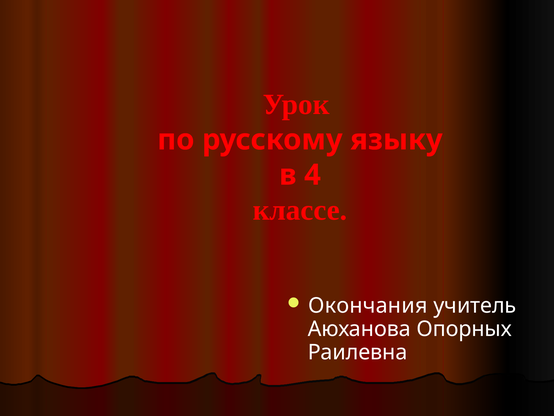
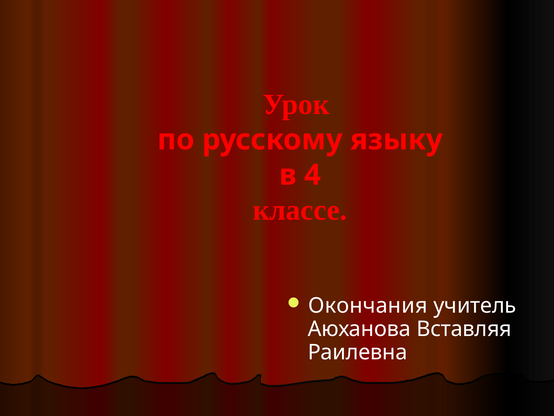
Опорных: Опорных -> Вставляя (464, 329)
